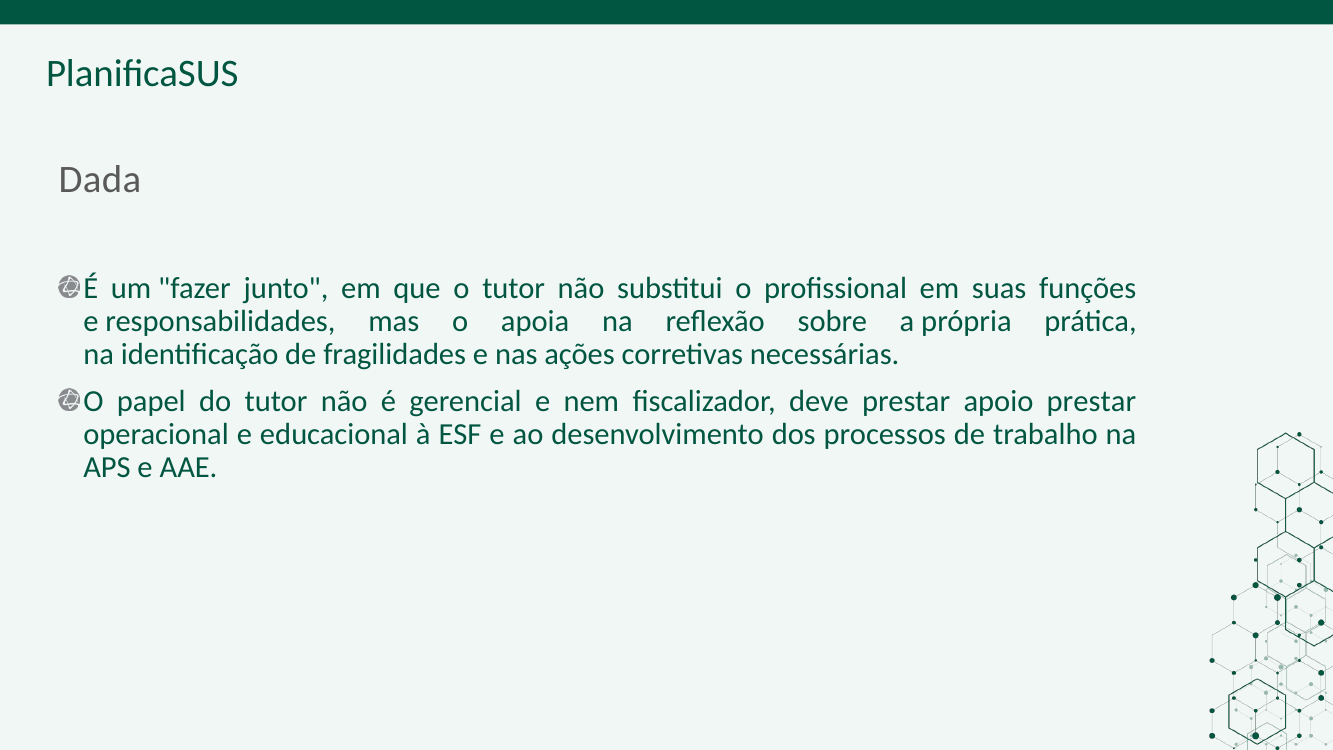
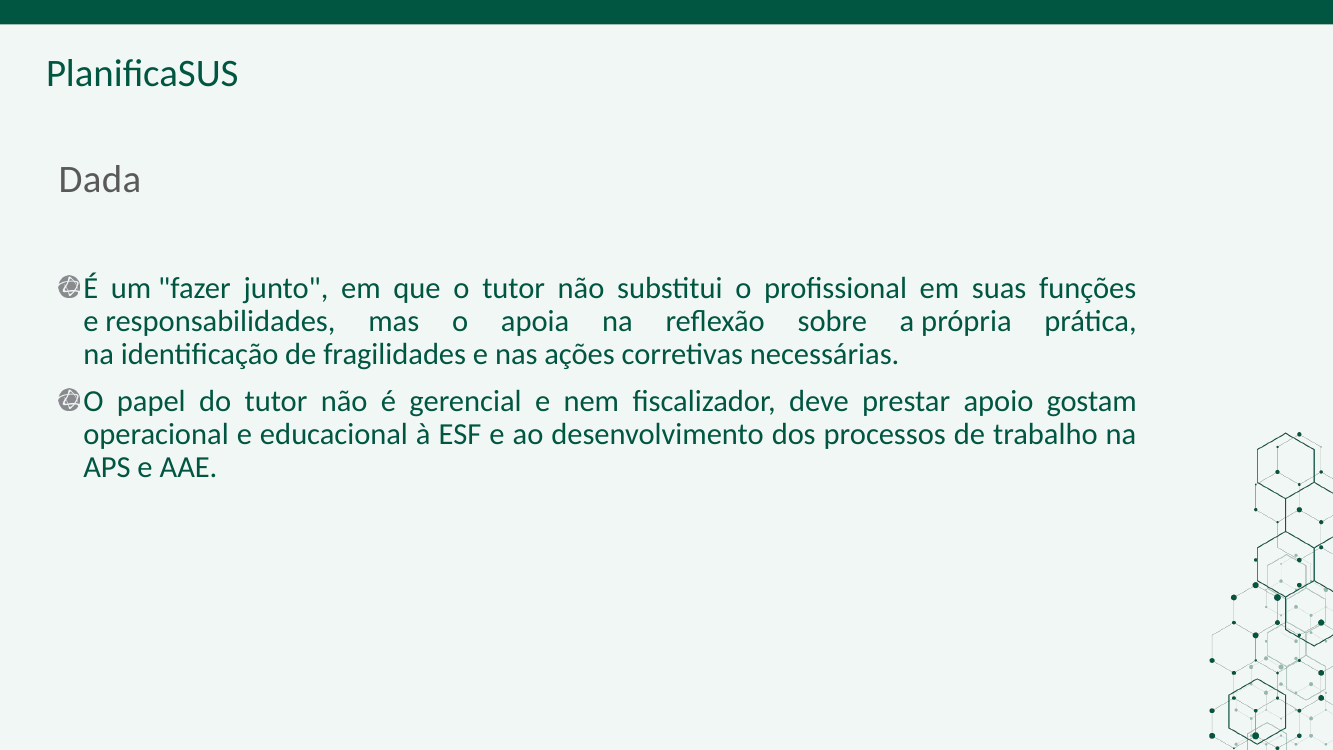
apoio prestar: prestar -> gostam (1092, 401)
